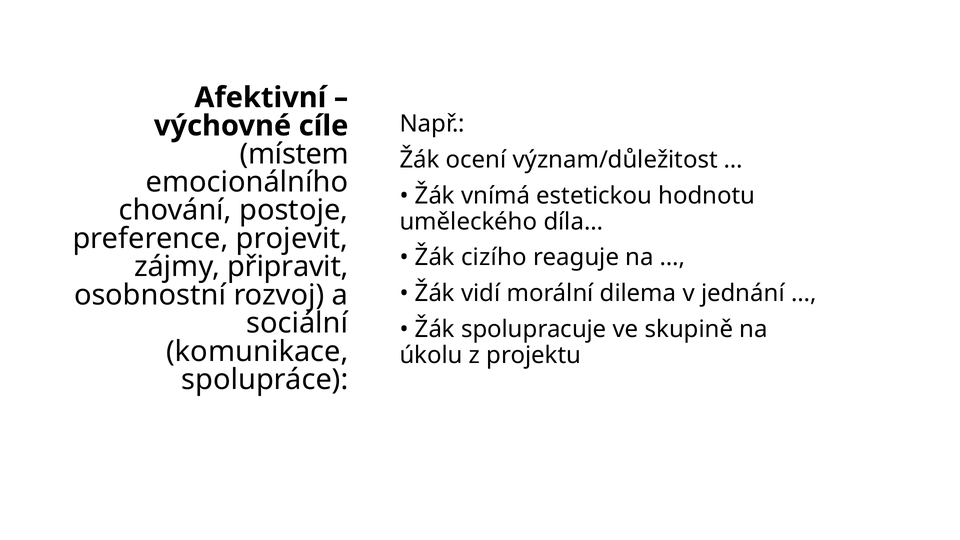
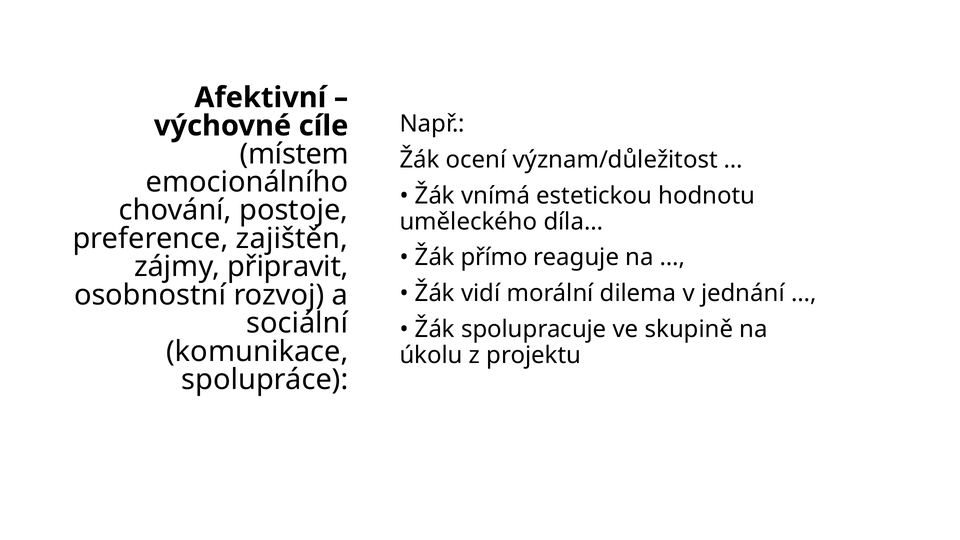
projevit: projevit -> zajištěn (292, 239)
cizího: cizího -> přímo (494, 258)
